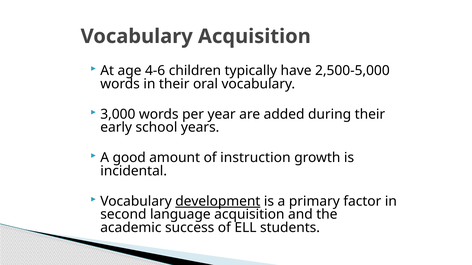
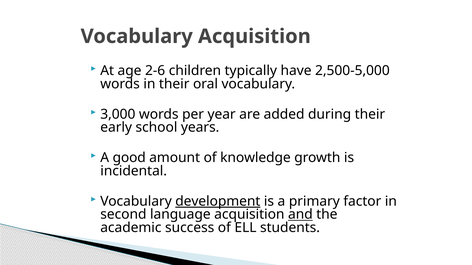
4-6: 4-6 -> 2-6 (155, 71)
instruction: instruction -> knowledge (255, 158)
and underline: none -> present (300, 215)
